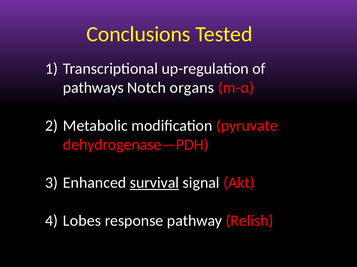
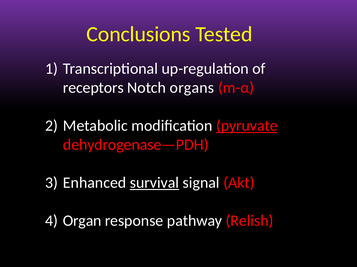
pathways: pathways -> receptors (93, 88)
pyruvate underline: none -> present (247, 126)
Lobes: Lobes -> Organ (82, 221)
